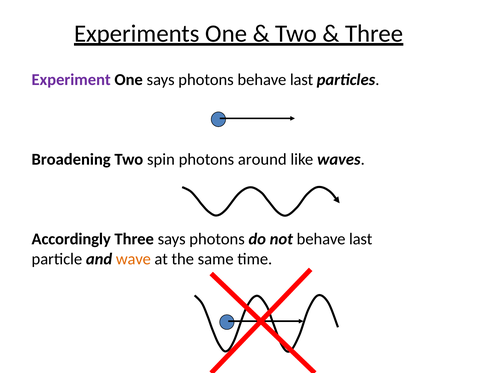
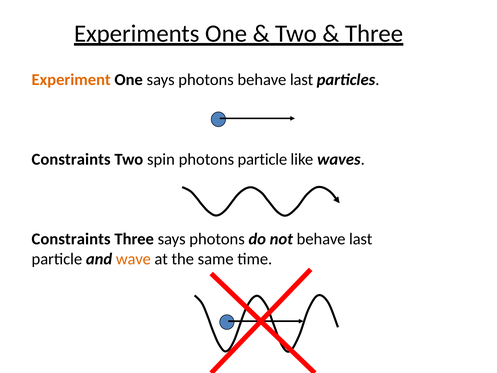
Experiment colour: purple -> orange (71, 80)
Broadening: Broadening -> Constraints (71, 159)
photons around: around -> particle (262, 159)
Accordingly: Accordingly -> Constraints (71, 239)
